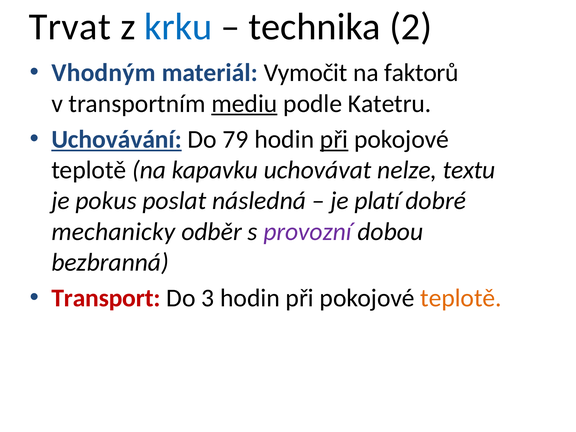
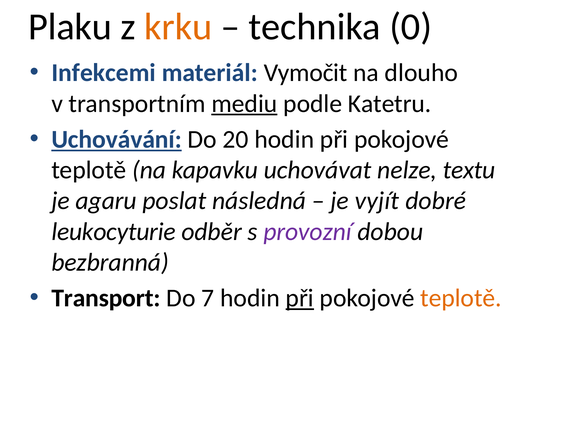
Trvat: Trvat -> Plaku (70, 27)
krku colour: blue -> orange (178, 27)
2: 2 -> 0 (411, 27)
Vhodným: Vhodným -> Infekcemi (104, 73)
faktorů: faktorů -> dlouho (421, 73)
79: 79 -> 20 (236, 139)
při underline: present -> none (334, 139)
pokus: pokus -> agaru (106, 201)
platí: platí -> vyjít (377, 201)
mechanicky: mechanicky -> leukocyturie (114, 232)
Transport colour: red -> black (106, 298)
3: 3 -> 7 (208, 298)
při underline: none -> present (300, 298)
